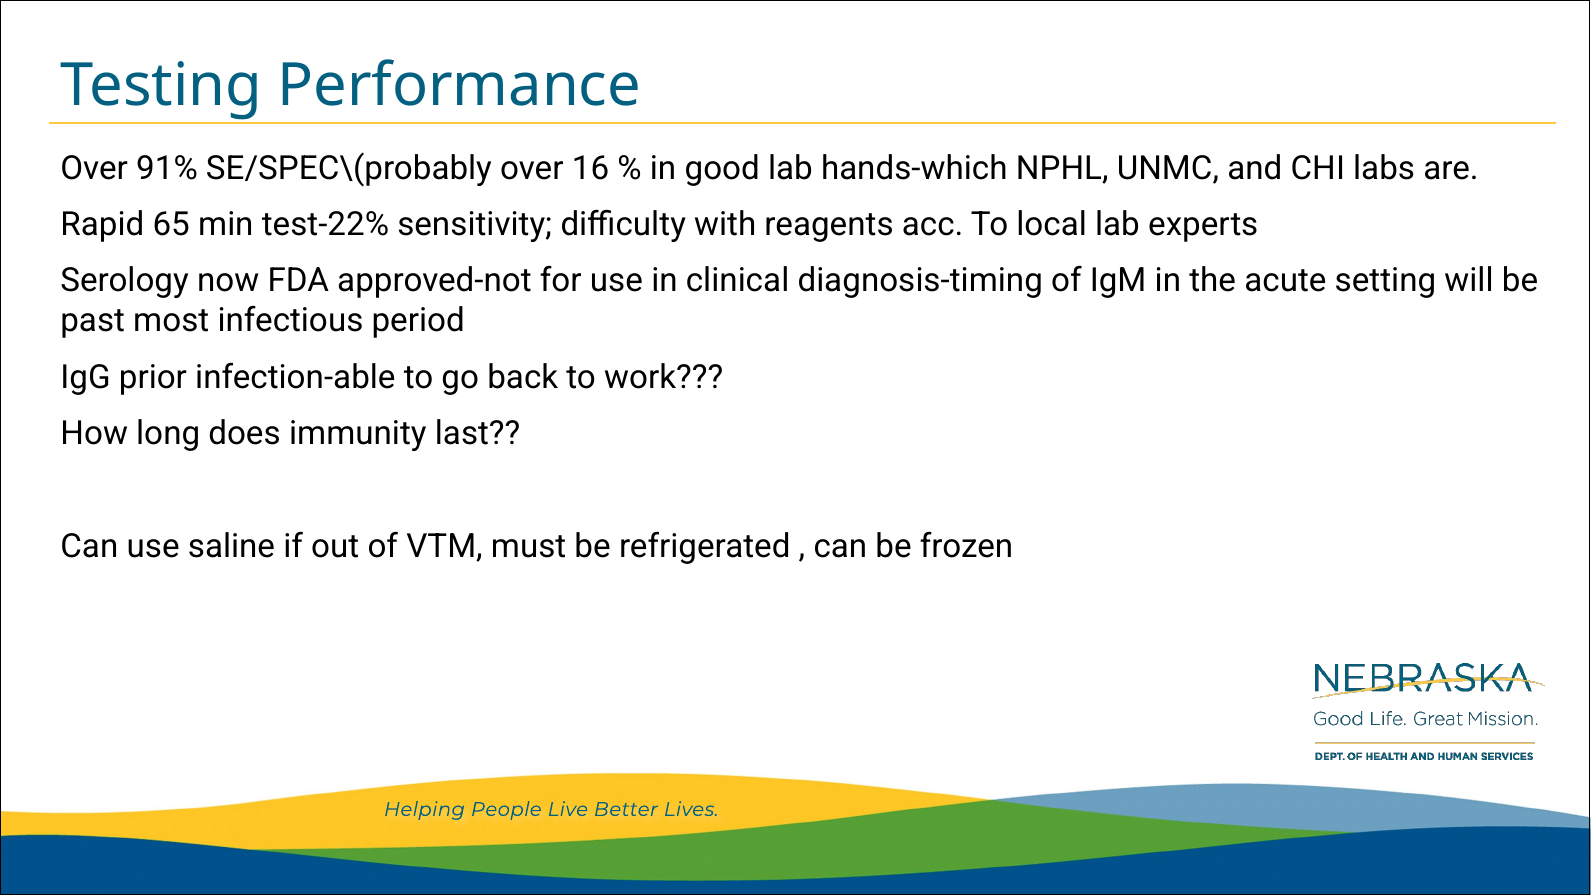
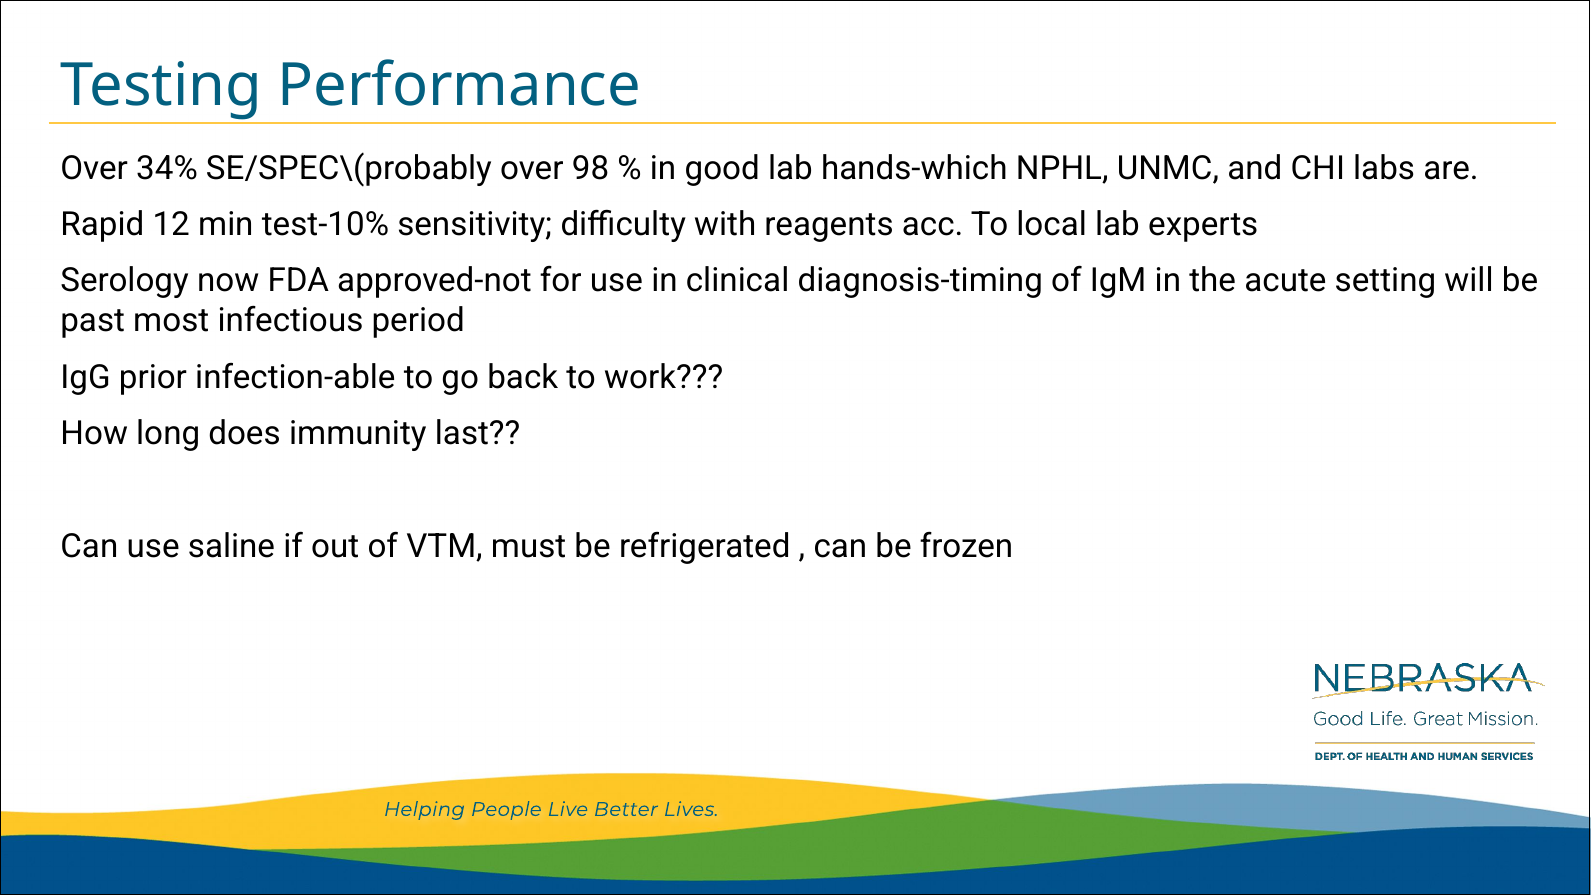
91%: 91% -> 34% (167, 168)
16: 16 -> 98 (591, 168)
65: 65 -> 12 (171, 225)
test-22%: test-22% -> test-10% (325, 225)
